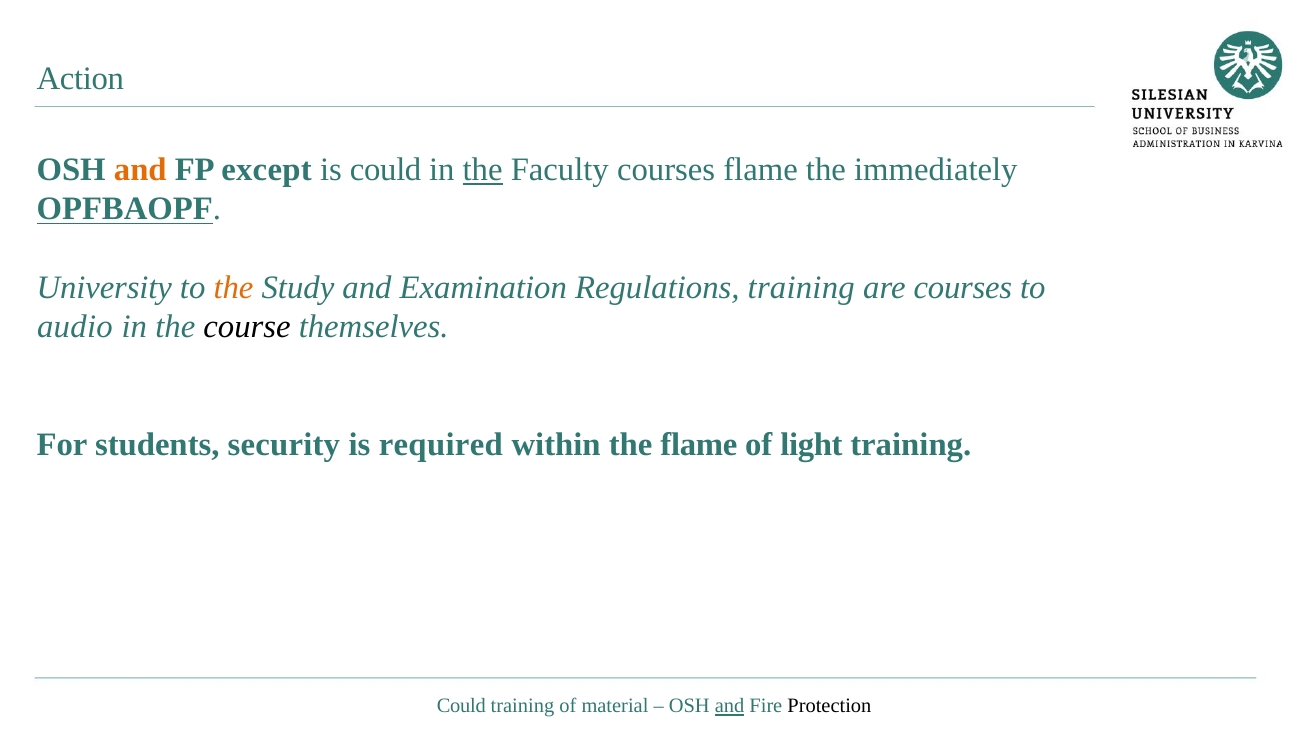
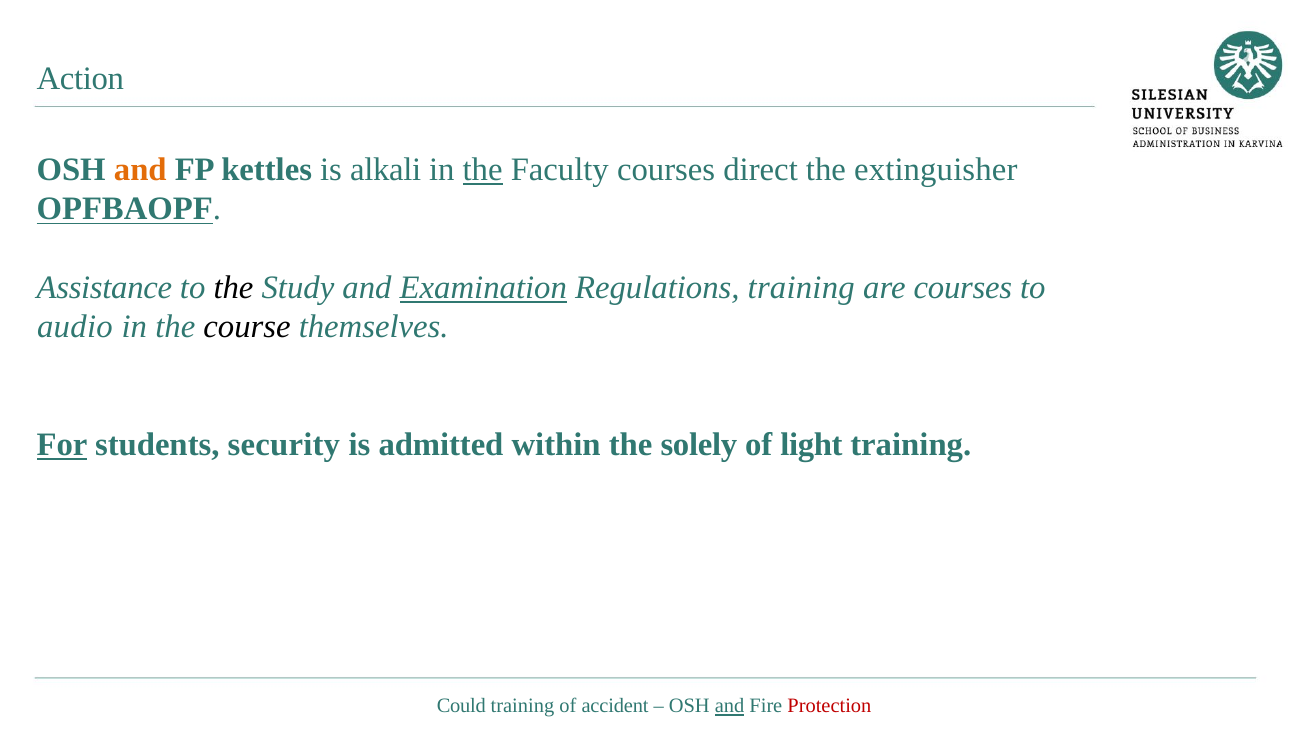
except: except -> kettles (267, 170)
is could: could -> alkali (386, 170)
courses flame: flame -> direct (761, 170)
immediately: immediately -> extinguisher (936, 170)
University: University -> Assistance (104, 288)
the colour: orange -> black (233, 288)
Examination underline: none -> present (483, 288)
For underline: none -> present (62, 445)
required: required -> admitted (441, 445)
the flame: flame -> solely (699, 445)
material: material -> accident (615, 706)
Protection colour: black -> red (829, 706)
